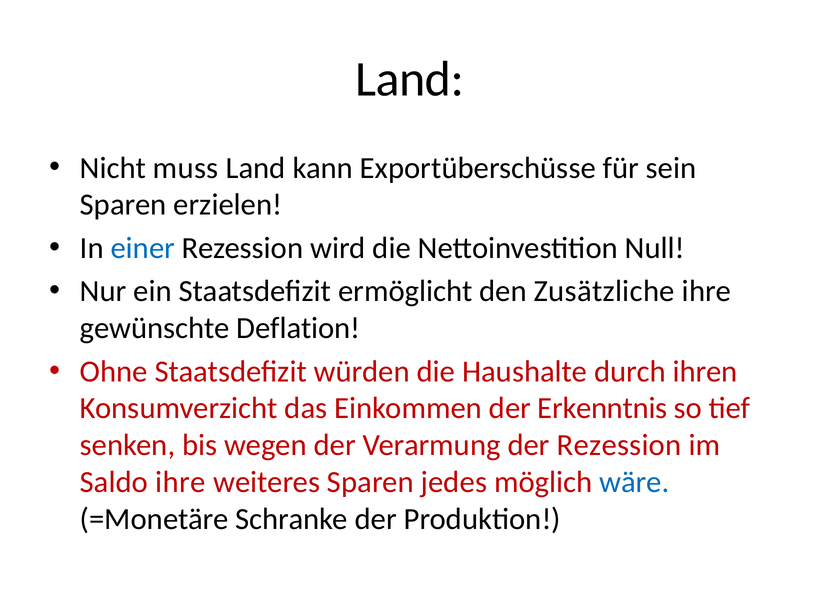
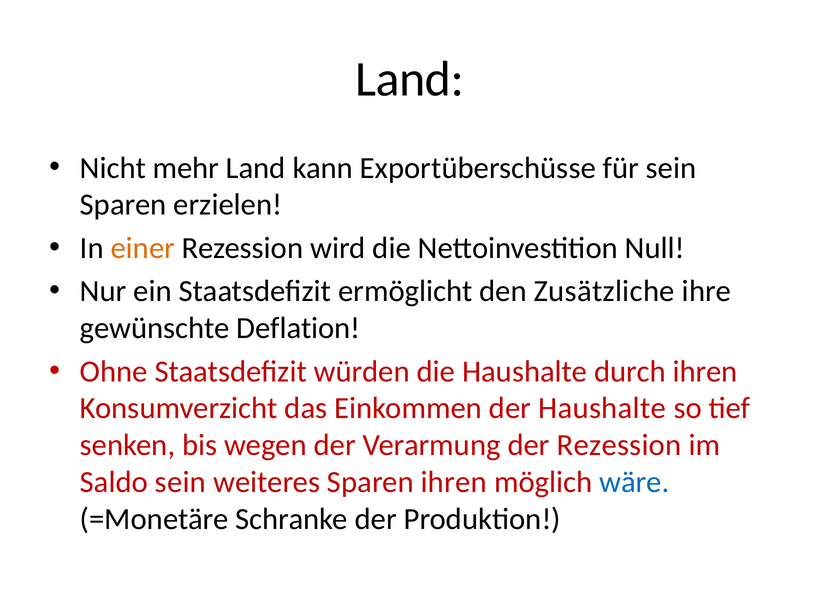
muss: muss -> mehr (186, 168)
einer colour: blue -> orange (143, 248)
der Erkenntnis: Erkenntnis -> Haushalte (602, 408)
Saldo ihre: ihre -> sein (181, 482)
Sparen jedes: jedes -> ihren (454, 482)
